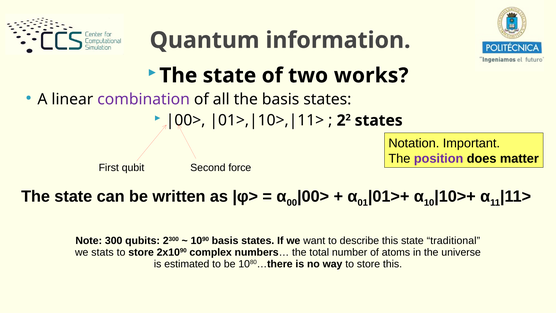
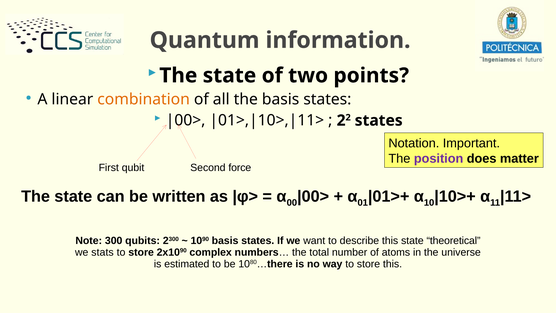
works: works -> points (371, 75)
combination colour: purple -> orange (144, 99)
traditional: traditional -> theoretical (454, 241)
